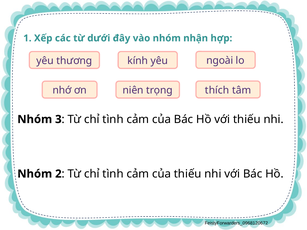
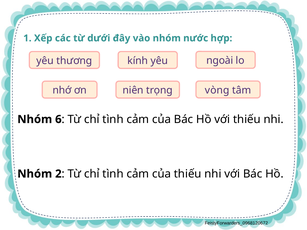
nhận: nhận -> nước (196, 38)
thích: thích -> vòng (217, 90)
3: 3 -> 6 (58, 119)
